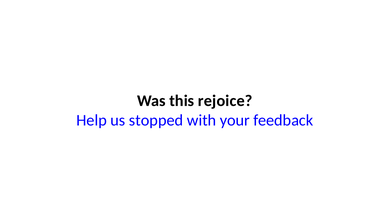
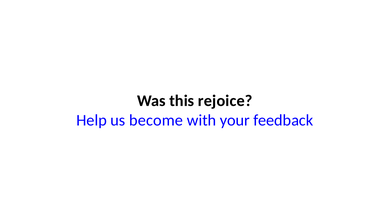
stopped: stopped -> become (156, 120)
